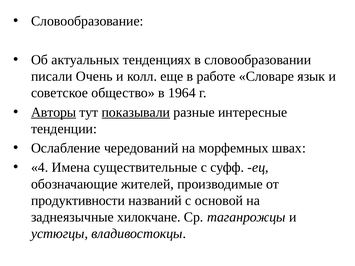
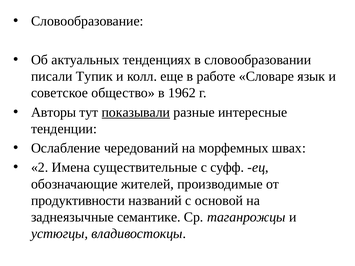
Очень: Очень -> Тупик (94, 76)
1964: 1964 -> 1962 (182, 93)
Авторы underline: present -> none (54, 112)
4: 4 -> 2 (40, 168)
хилокчане: хилокчане -> семантике (149, 217)
